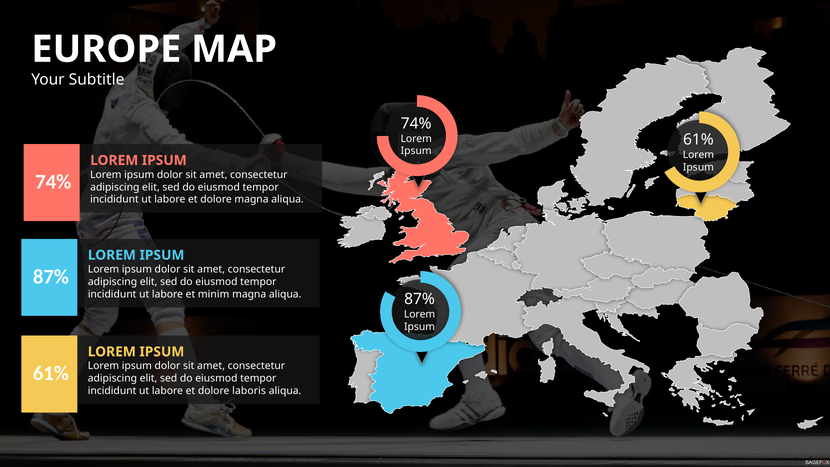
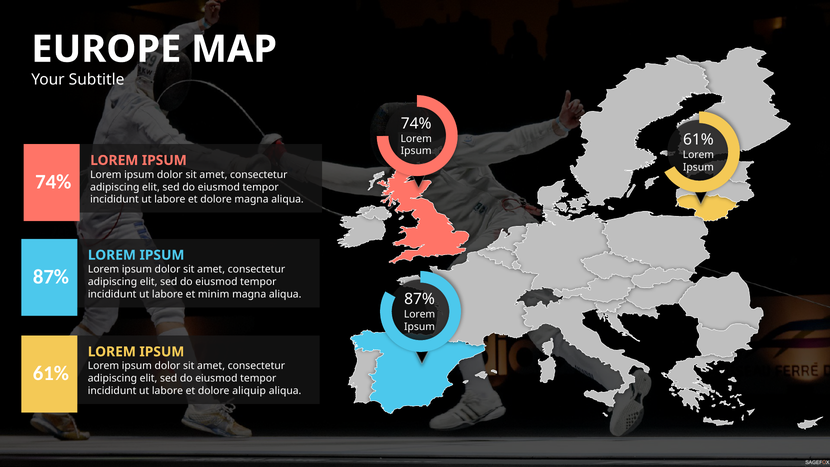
laboris: laboris -> aliquip (249, 391)
